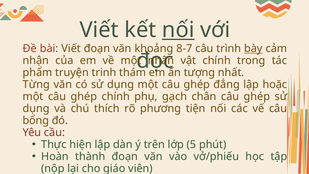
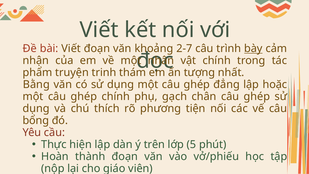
nối underline: present -> none (178, 30)
8-7: 8-7 -> 2-7 (184, 48)
Từng: Từng -> Bằng (36, 84)
